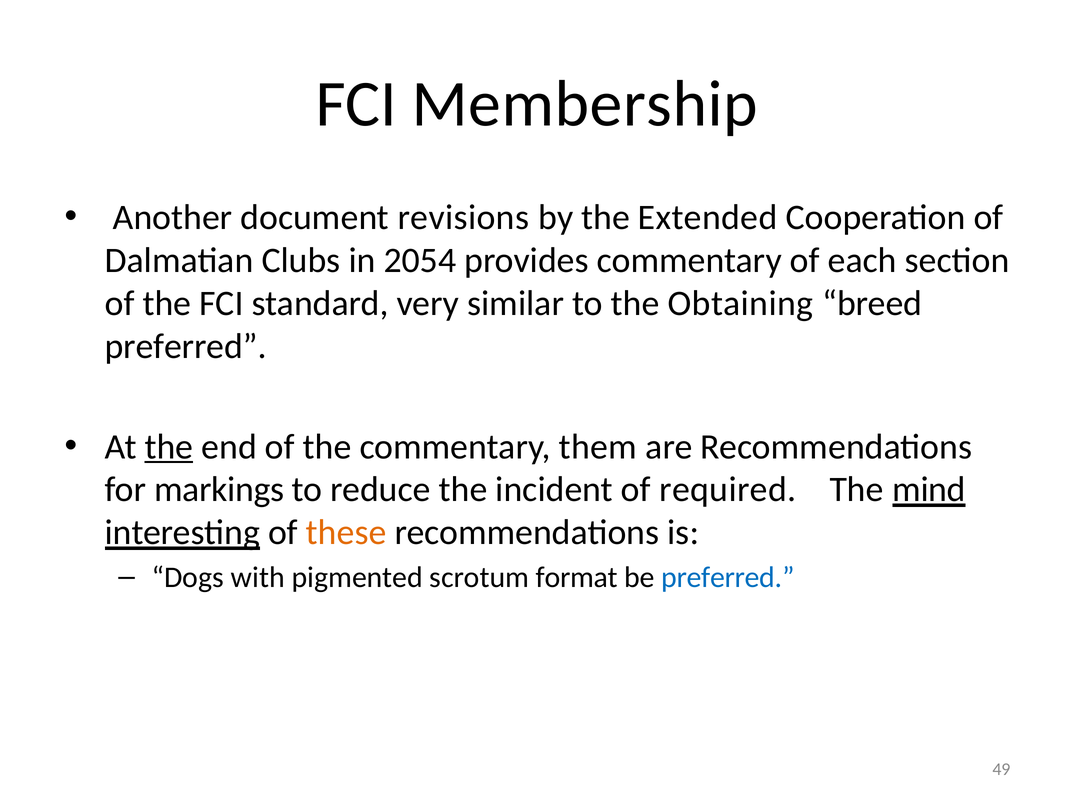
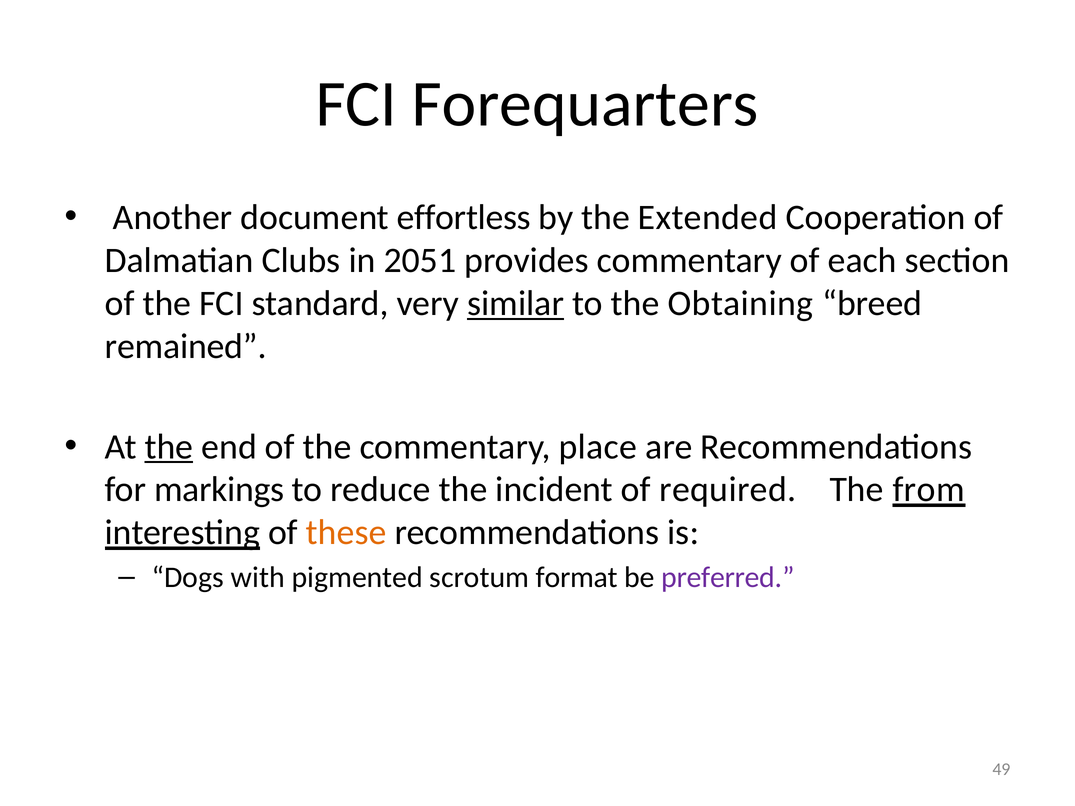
Membership: Membership -> Forequarters (585, 104)
revisions: revisions -> effortless (464, 218)
2054: 2054 -> 2051 (420, 261)
similar underline: none -> present (516, 304)
preferred: preferred -> remained (186, 347)
them: them -> place (598, 447)
mind: mind -> from (929, 490)
preferred colour: blue -> purple (728, 578)
